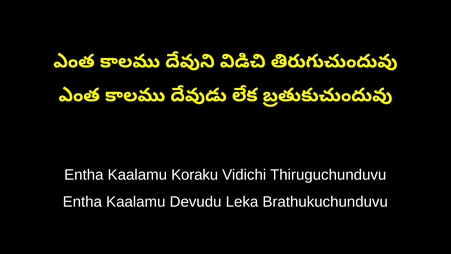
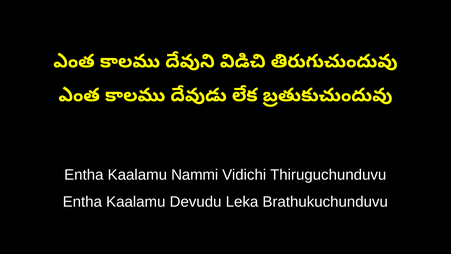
Koraku: Koraku -> Nammi (195, 175)
